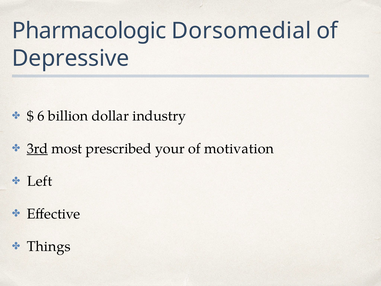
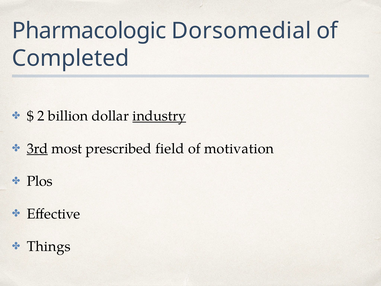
Depressive: Depressive -> Completed (71, 58)
6: 6 -> 2 (41, 116)
industry underline: none -> present (159, 116)
your: your -> field (170, 148)
Left: Left -> Plos (40, 181)
